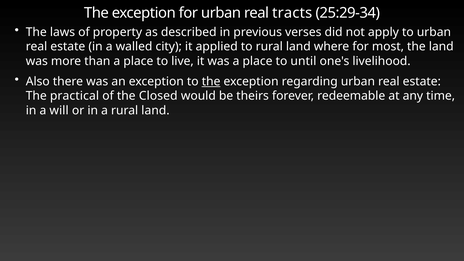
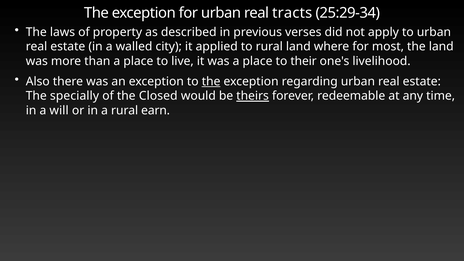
until: until -> their (304, 61)
practical: practical -> specially (74, 96)
theirs underline: none -> present (253, 96)
a rural land: land -> earn (156, 110)
